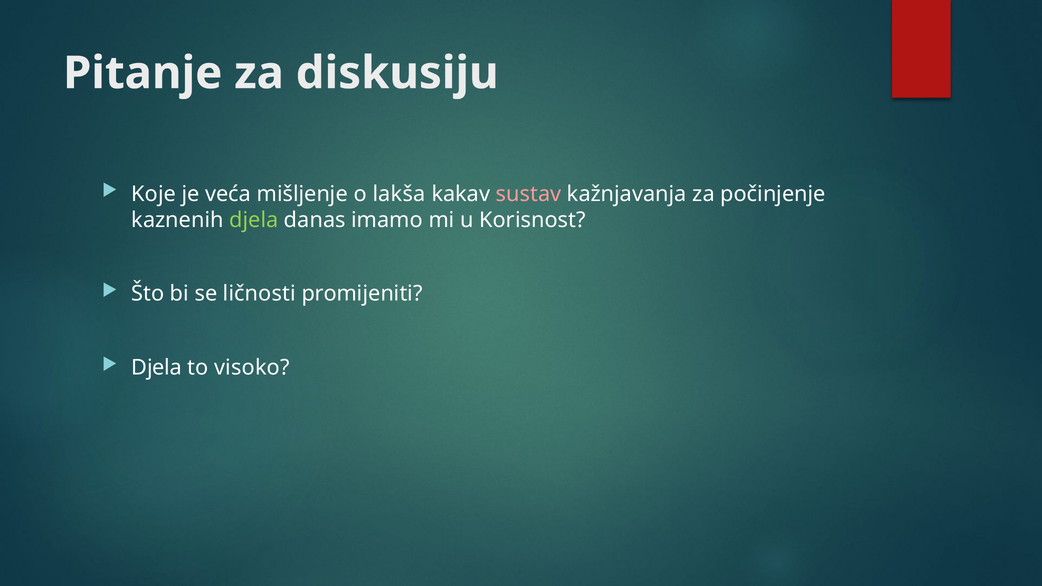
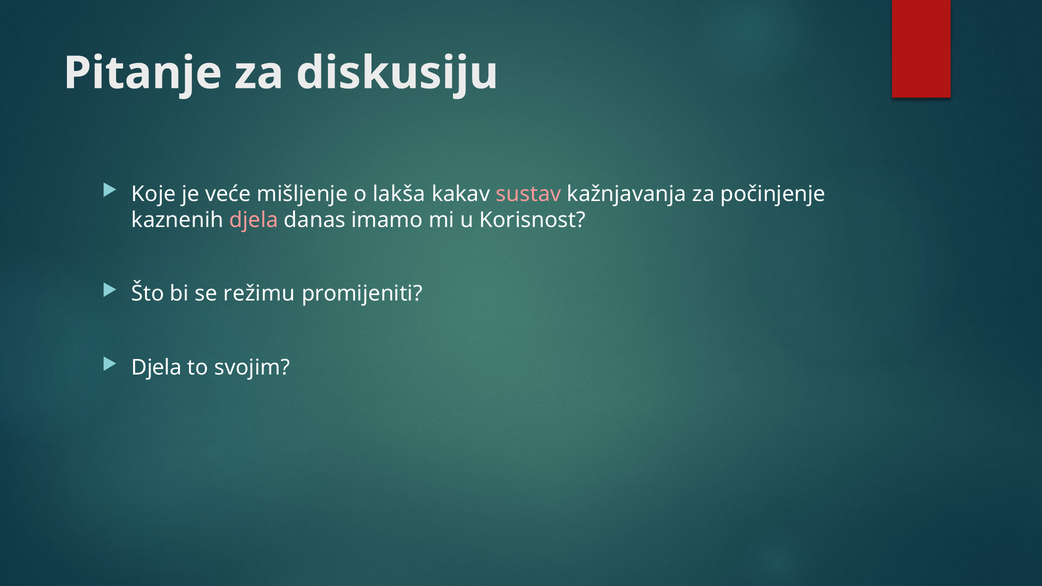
veća: veća -> veće (228, 194)
djela colour: light green -> pink (254, 220)
ličnosti: ličnosti -> režimu (259, 294)
visoko: visoko -> svojim (252, 368)
